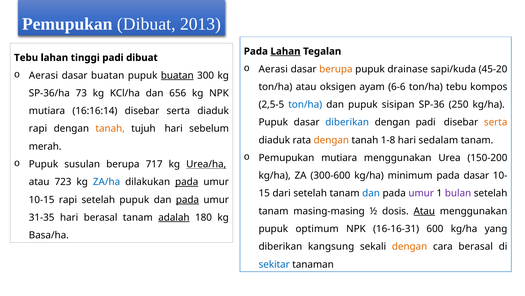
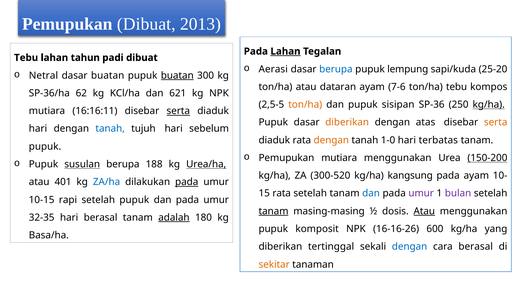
tinggi: tinggi -> tahun (85, 58)
berupa colour: orange -> blue (336, 69)
drainase: drainase -> lempung (408, 69)
45-20: 45-20 -> 25-20 (493, 69)
Aerasi: Aerasi -> Netral (43, 75)
oksigen: oksigen -> dataran (338, 87)
6-6: 6-6 -> 7-6 (397, 87)
73: 73 -> 62 (81, 93)
656: 656 -> 621 (178, 93)
ton/ha colour: blue -> orange (305, 104)
kg/ha underline: none -> present (489, 104)
16:16:14: 16:16:14 -> 16:16:11 (95, 111)
serta underline: none -> present (178, 111)
diberikan colour: blue -> orange (347, 122)
dengan padi: padi -> atas (426, 122)
rapi: rapi -> hari (38, 128)
tanah colour: orange -> blue (110, 128)
1-8: 1-8 -> 1-0 (388, 140)
sedalam: sedalam -> terbatas (438, 140)
merah: merah -> pupuk (45, 146)
150-200 underline: none -> present (487, 158)
susulan underline: none -> present (82, 164)
717: 717 -> 188 (154, 164)
300-600: 300-600 -> 300-520 (330, 175)
minimum: minimum -> kangsung (410, 175)
pada dasar: dasar -> ayam (476, 175)
723: 723 -> 401 (63, 182)
dari: dari -> rata (282, 193)
pada underline: present -> none (187, 199)
tanam underline: none -> present (274, 211)
31-35: 31-35 -> 32-35 (42, 217)
optimum: optimum -> komposit (317, 228)
16-16-31: 16-16-31 -> 16-16-26 (396, 228)
kangsung: kangsung -> tertinggal (331, 246)
dengan colour: orange -> blue (410, 246)
sekitar colour: blue -> orange (274, 264)
